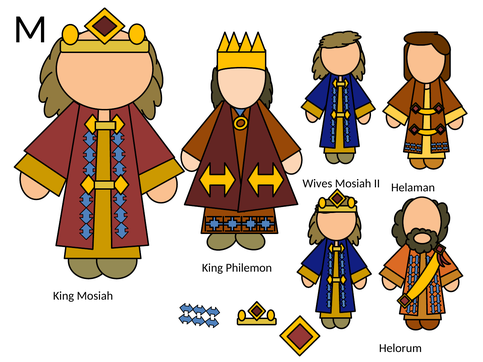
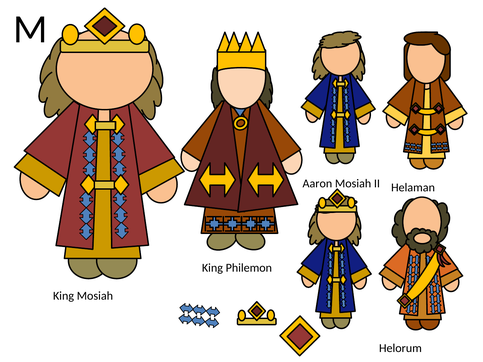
Wives: Wives -> Aaron (317, 184)
